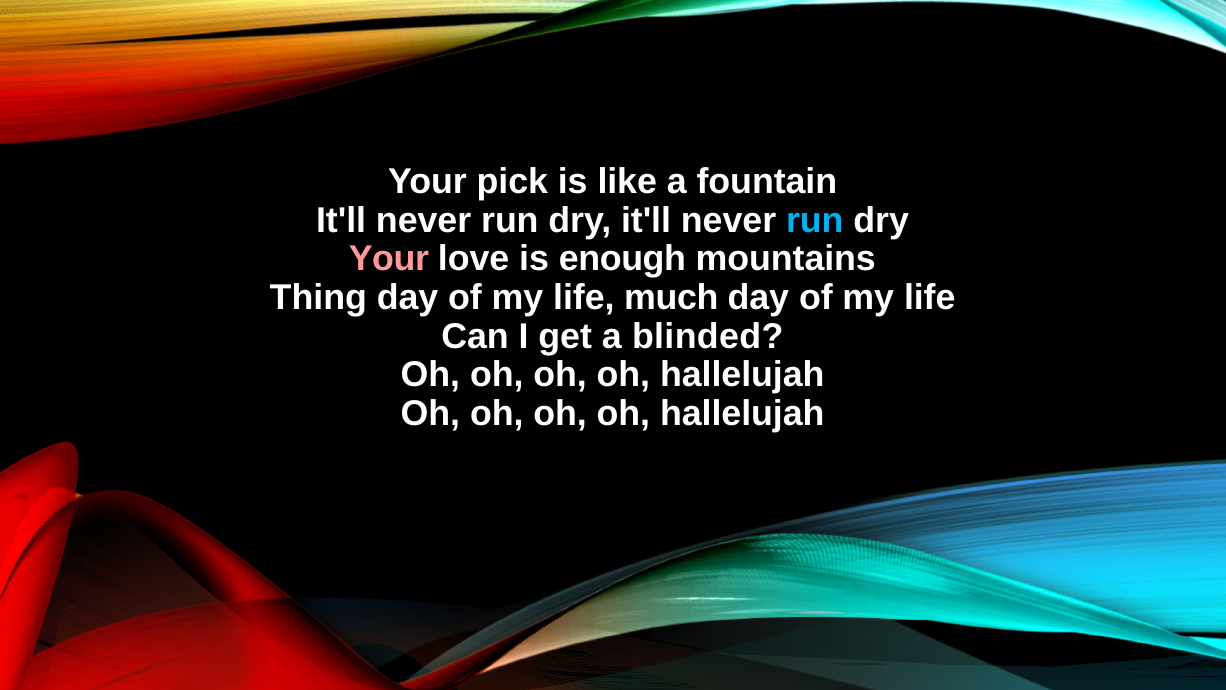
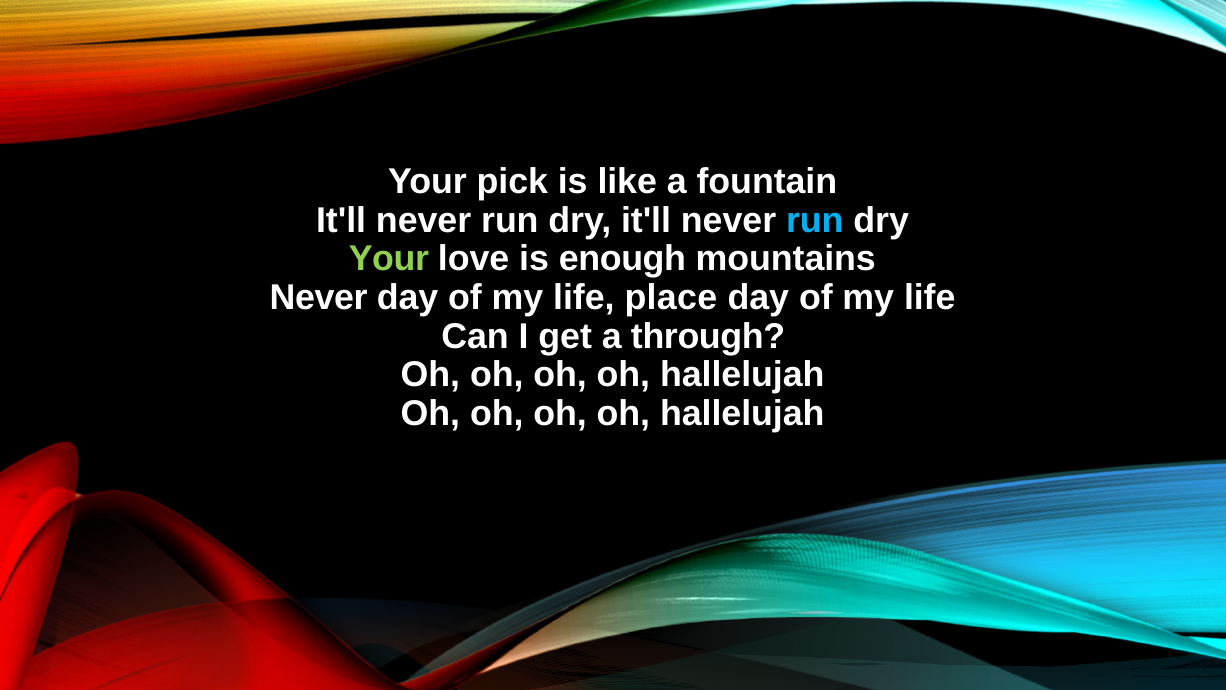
Your colour: pink -> light green (389, 259)
Thing: Thing -> Never (319, 297)
much: much -> place (671, 297)
blinded: blinded -> through (708, 336)
